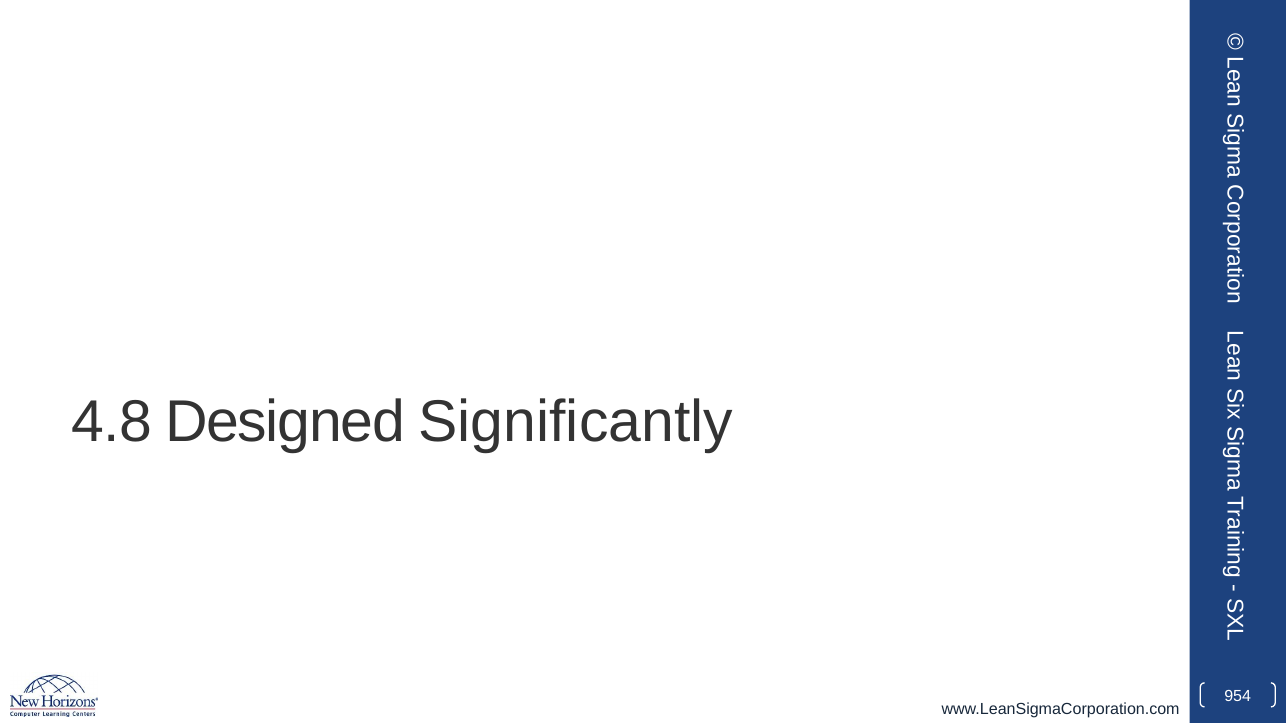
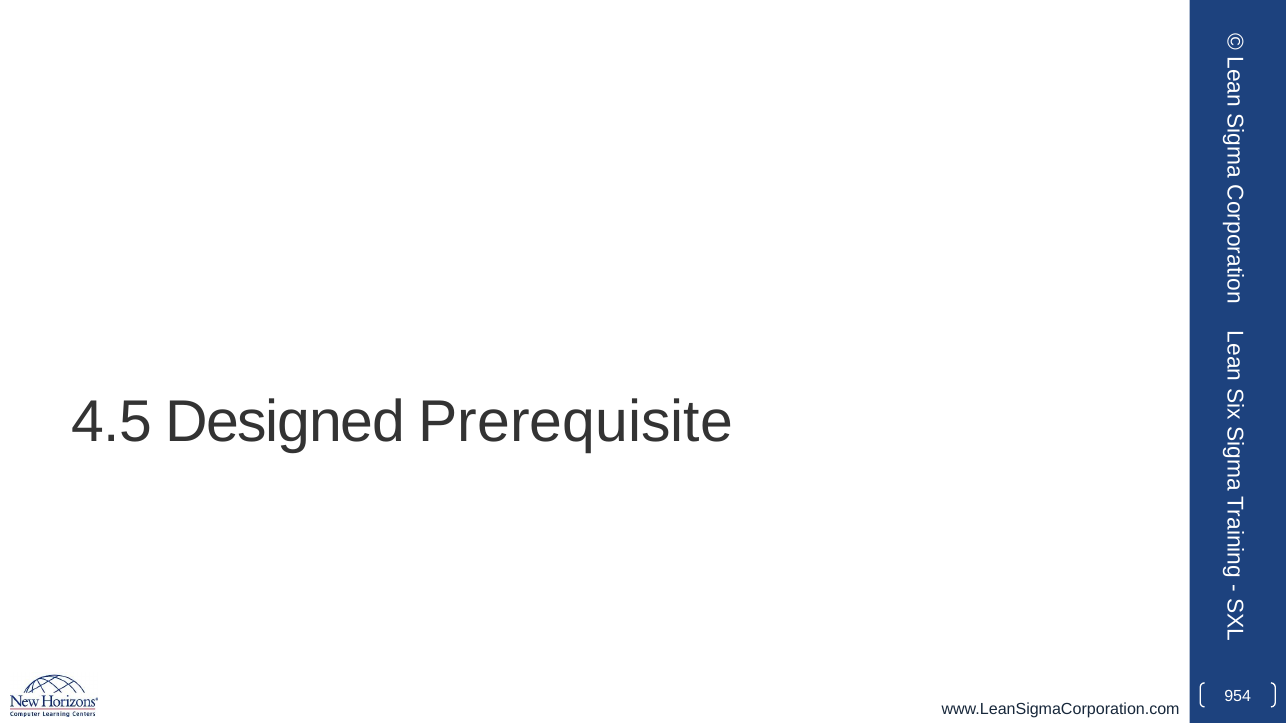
4.8: 4.8 -> 4.5 (112, 422)
Significantly: Significantly -> Prerequisite (576, 422)
